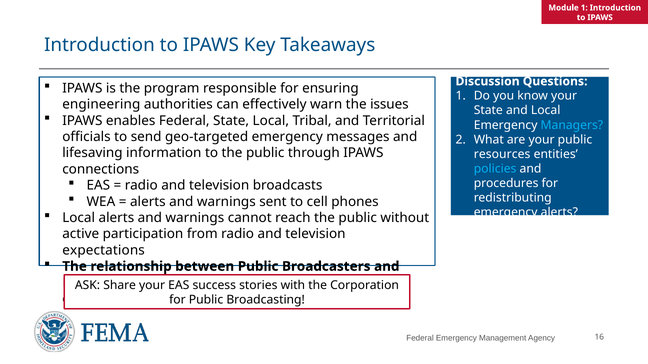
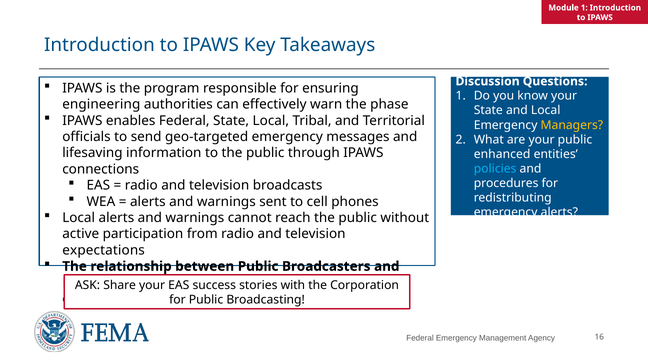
issues: issues -> phase (389, 105)
Managers colour: light blue -> yellow (572, 125)
resources: resources -> enhanced (502, 154)
